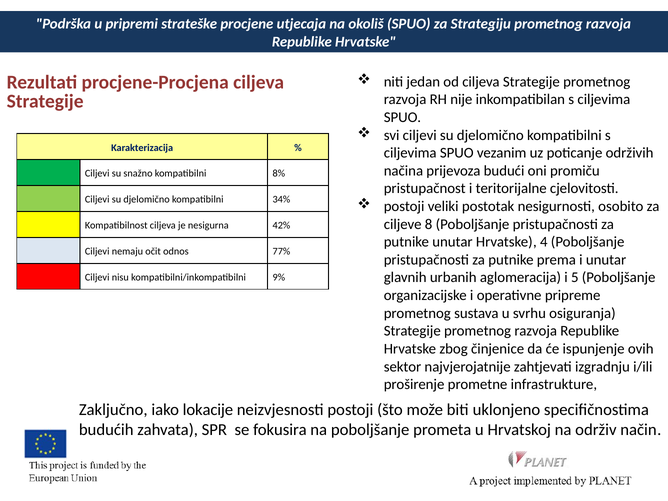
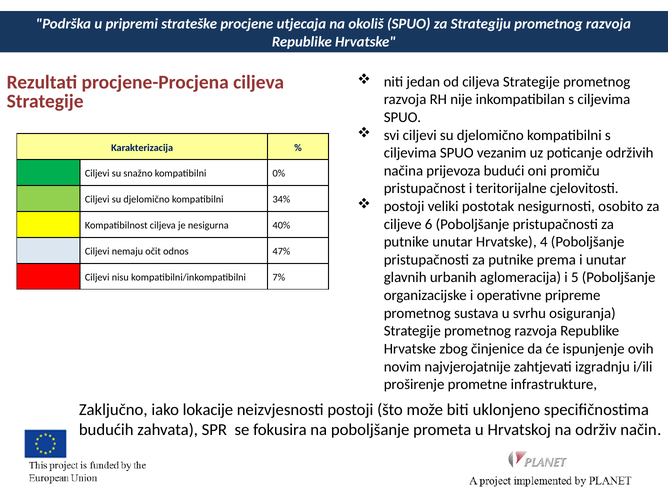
8%: 8% -> 0% (279, 174)
8: 8 -> 6 (429, 224)
42%: 42% -> 40% (281, 226)
77%: 77% -> 47% (281, 251)
9%: 9% -> 7% (279, 277)
sektor: sektor -> novim (402, 367)
